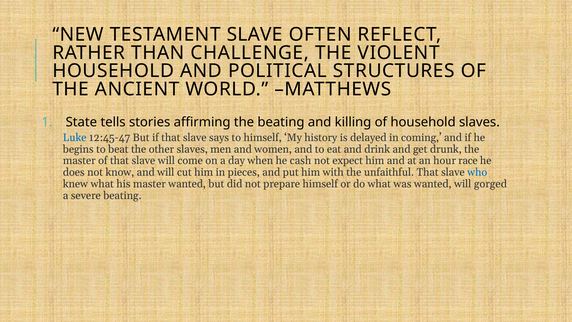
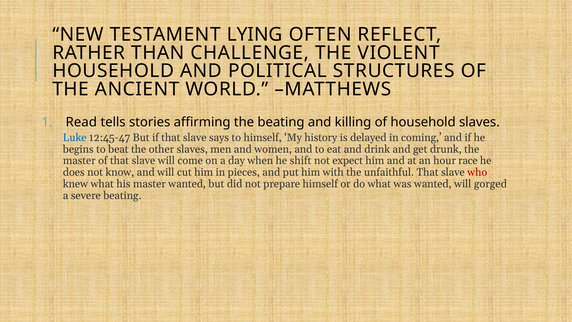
TESTAMENT SLAVE: SLAVE -> LYING (255, 34)
State: State -> Read (81, 122)
cash: cash -> shift (301, 161)
who colour: blue -> red (477, 172)
